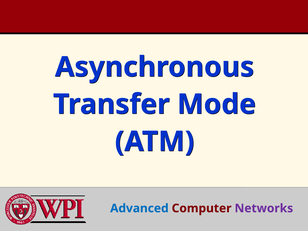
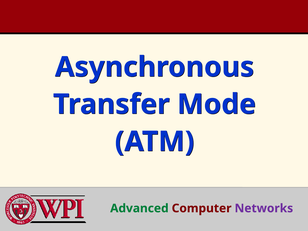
Advanced colour: blue -> green (139, 208)
